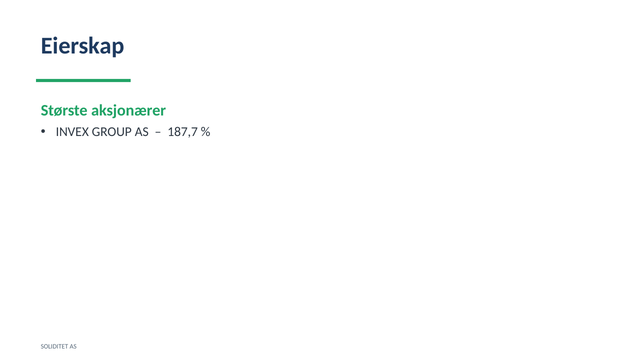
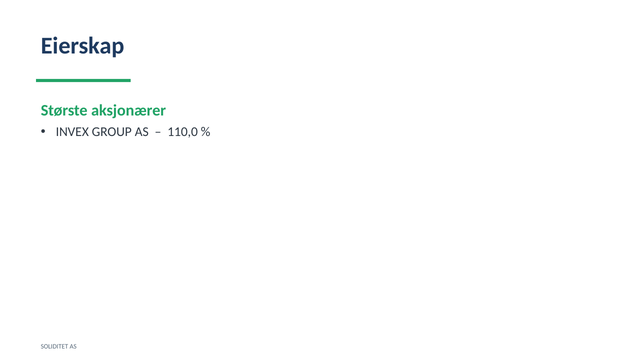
187,7: 187,7 -> 110,0 (183, 132)
